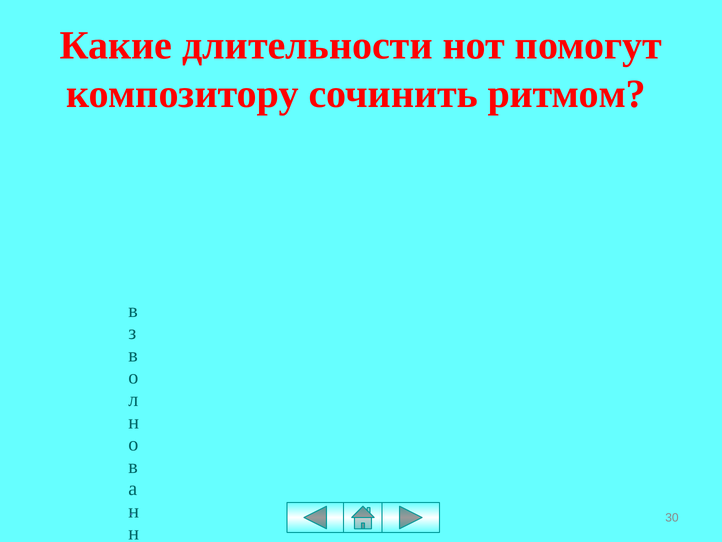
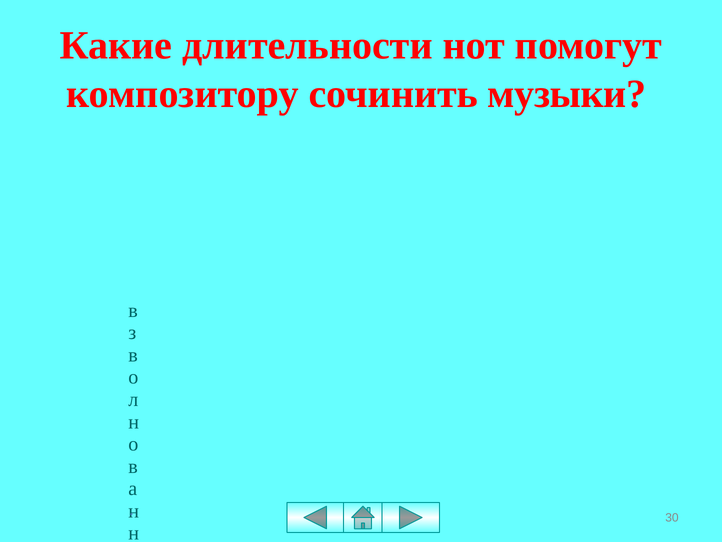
ритмом: ритмом -> музыки (567, 94)
